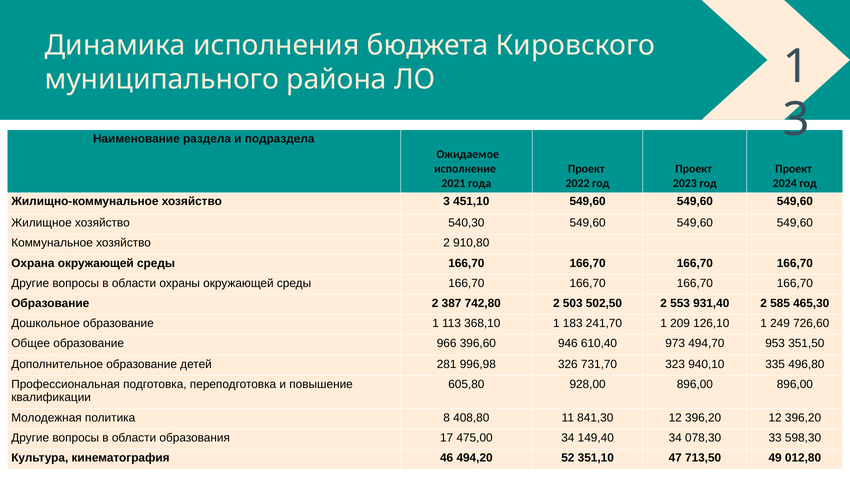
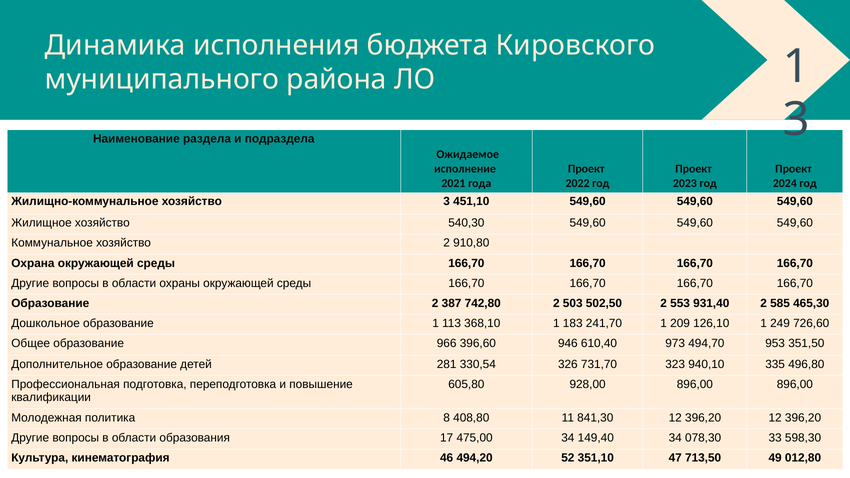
996,98: 996,98 -> 330,54 (478, 364)
